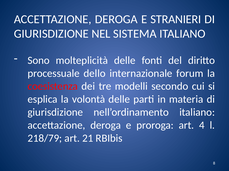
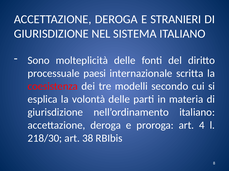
dello: dello -> paesi (95, 73)
forum: forum -> scritta (190, 73)
218/79: 218/79 -> 218/30 (45, 138)
21: 21 -> 38 (88, 138)
